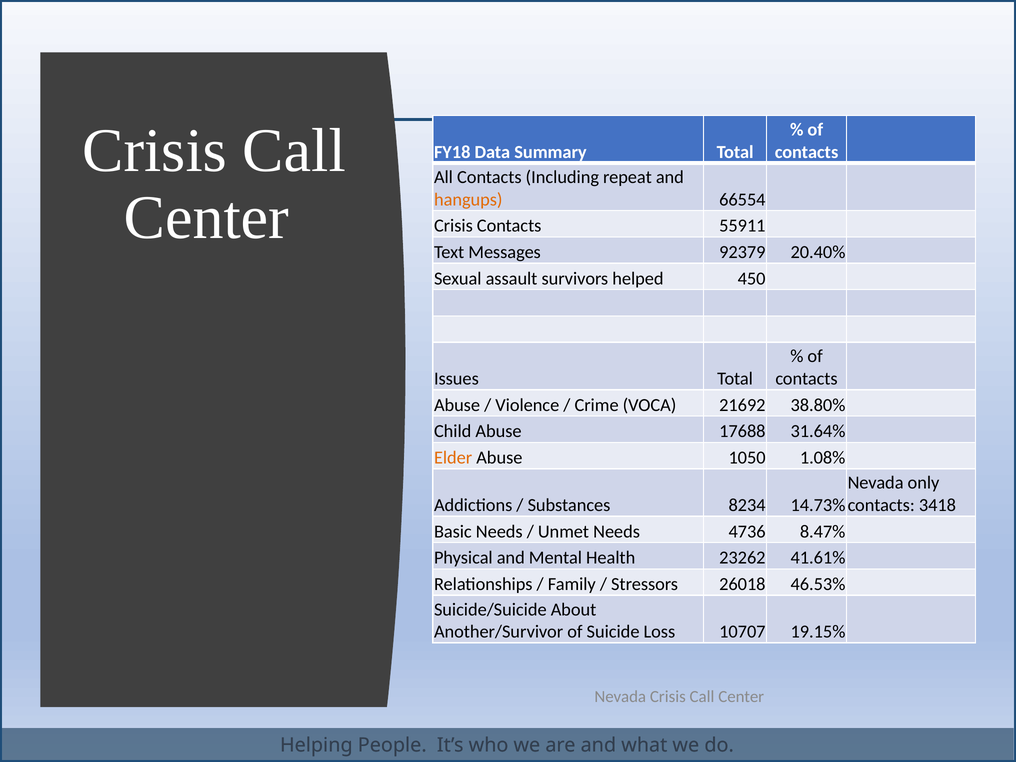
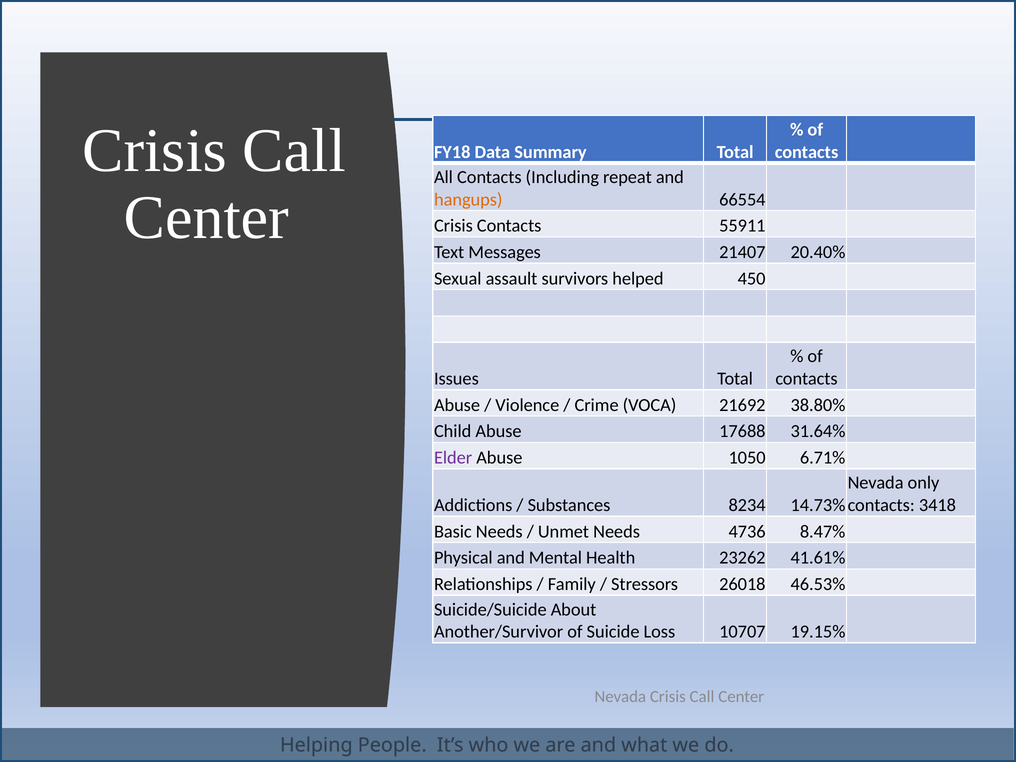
92379: 92379 -> 21407 (742, 252)
Elder colour: orange -> purple (453, 458)
1.08%: 1.08% -> 6.71% (823, 458)
